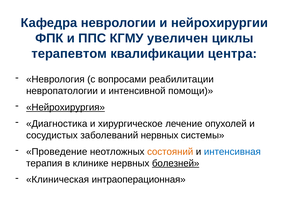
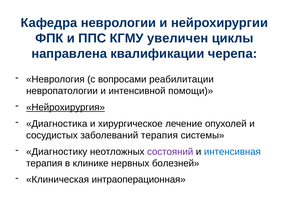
терапевтом: терапевтом -> направлена (69, 54)
центра: центра -> черепа (232, 54)
заболеваний нервных: нервных -> терапия (159, 135)
Проведение: Проведение -> Диагностику (57, 151)
состояний colour: orange -> purple (170, 151)
болезней underline: present -> none (176, 163)
